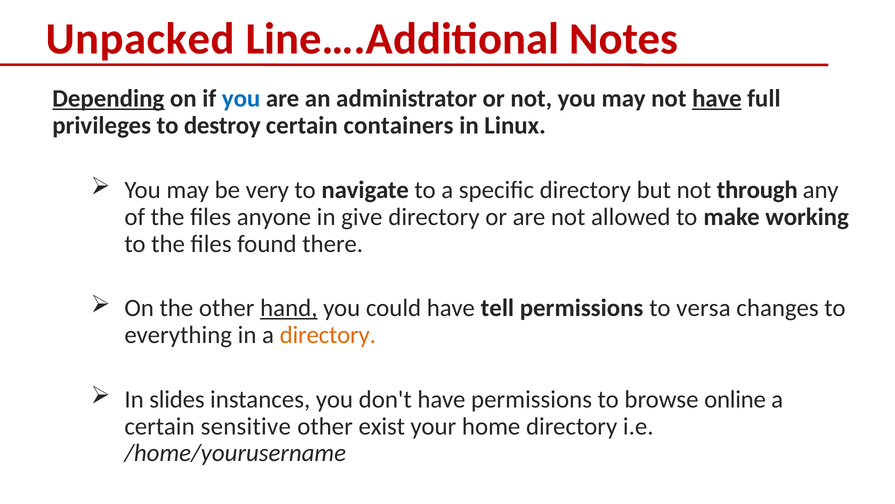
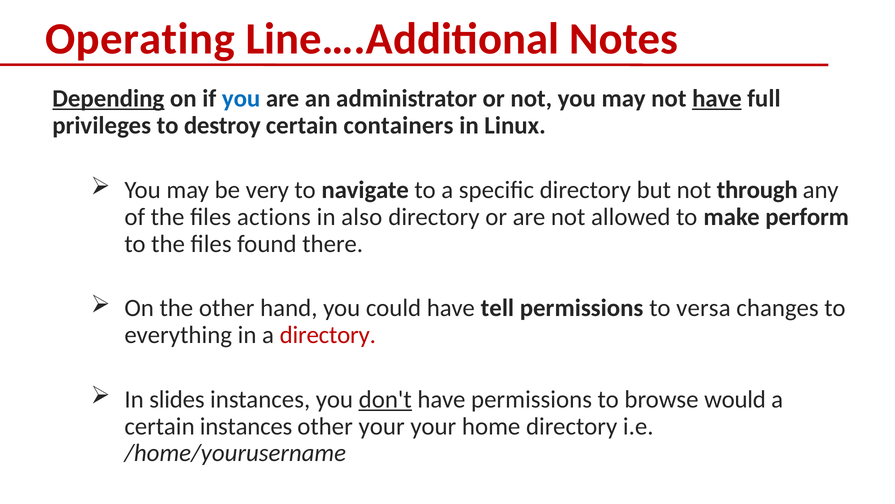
Unpacked: Unpacked -> Operating (140, 39)
anyone: anyone -> actions (274, 217)
give: give -> also (362, 217)
working: working -> perform (807, 217)
hand underline: present -> none (289, 308)
directory colour: orange -> red (328, 335)
don't underline: none -> present (385, 399)
online: online -> would (735, 399)
certain sensitive: sensitive -> instances (246, 426)
other exist: exist -> your (382, 426)
